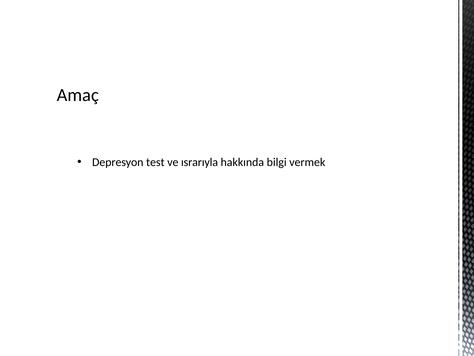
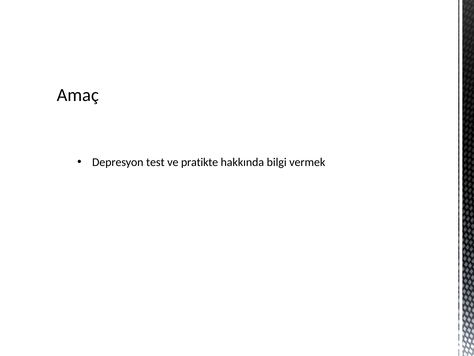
ısrarıyla: ısrarıyla -> pratikte (200, 162)
